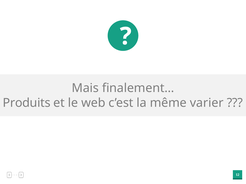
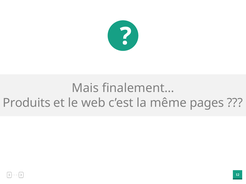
varier: varier -> pages (207, 103)
